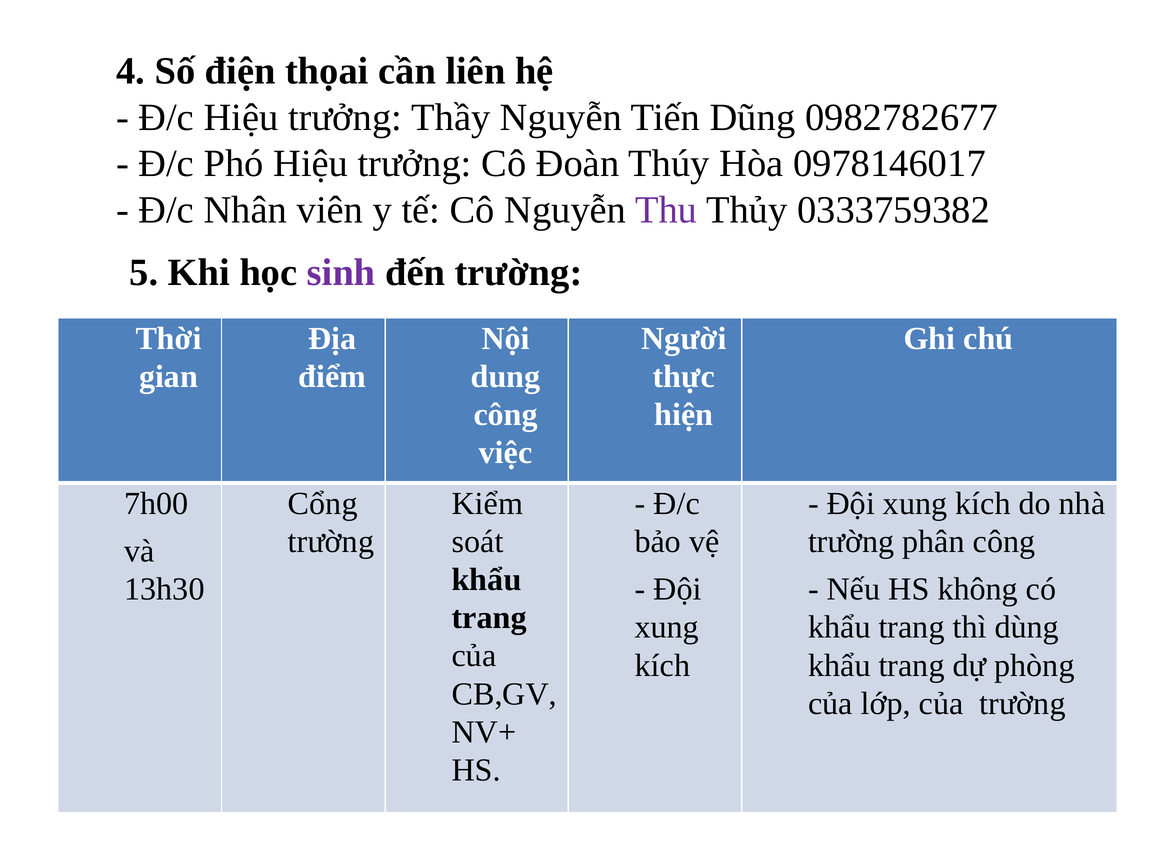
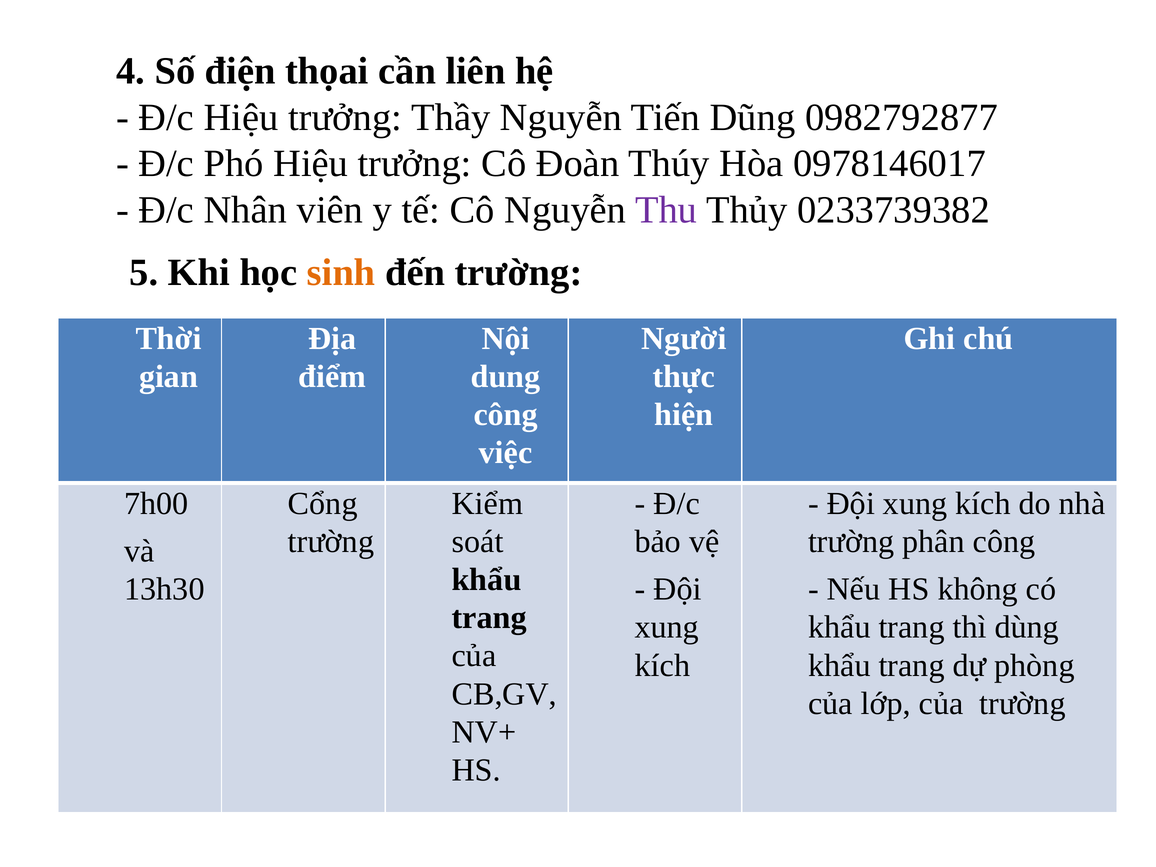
0982782677: 0982782677 -> 0982792877 (901, 117)
0333759382: 0333759382 -> 0233739382 (893, 210)
sinh colour: purple -> orange (341, 273)
